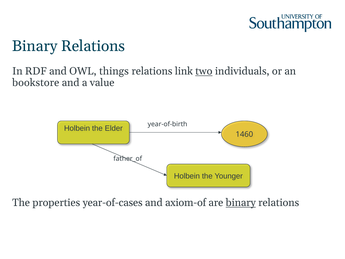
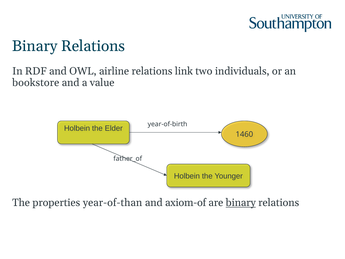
things: things -> airline (114, 71)
two underline: present -> none (204, 71)
year-of-cases: year-of-cases -> year-of-than (113, 203)
